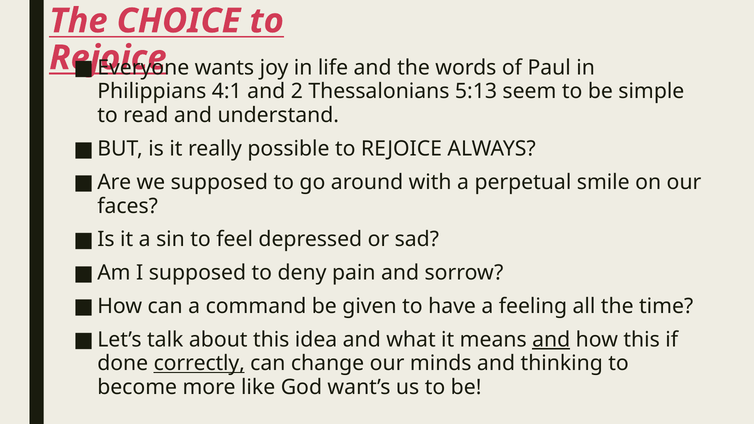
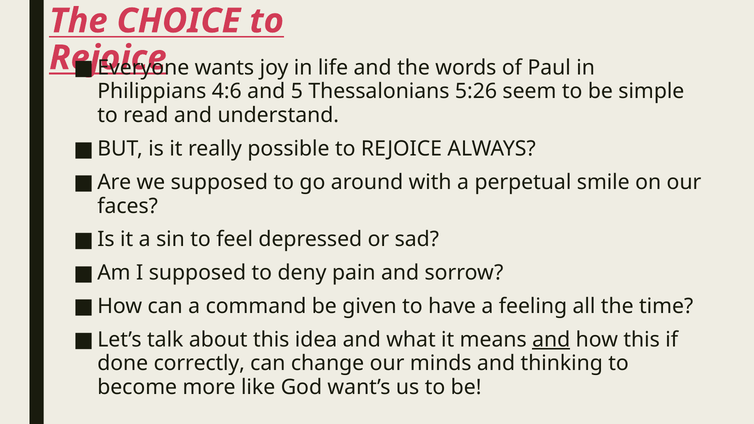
4:1: 4:1 -> 4:6 (227, 91)
2: 2 -> 5 (297, 91)
5:13: 5:13 -> 5:26 (476, 91)
correctly underline: present -> none (199, 364)
